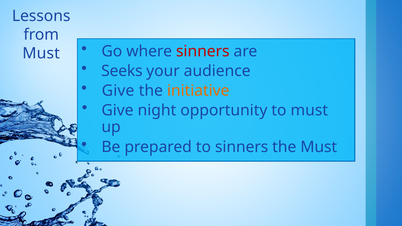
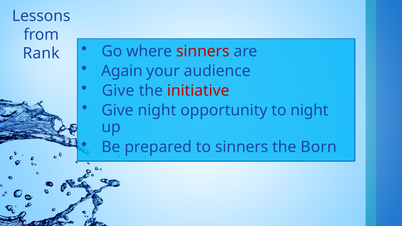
Must: Must -> Rank (41, 54)
Seeks: Seeks -> Again (122, 71)
initiative colour: orange -> red (198, 91)
to must: must -> night (309, 110)
the Must: Must -> Born (319, 147)
